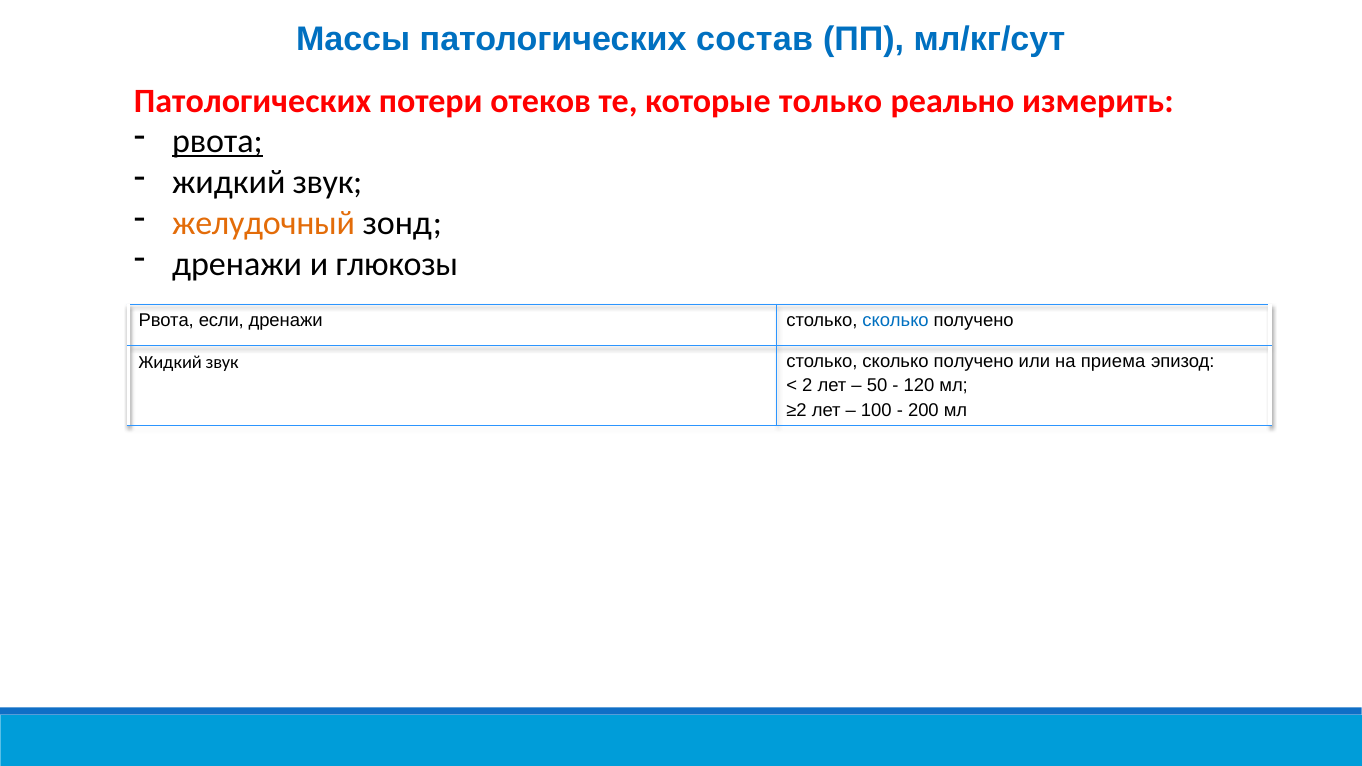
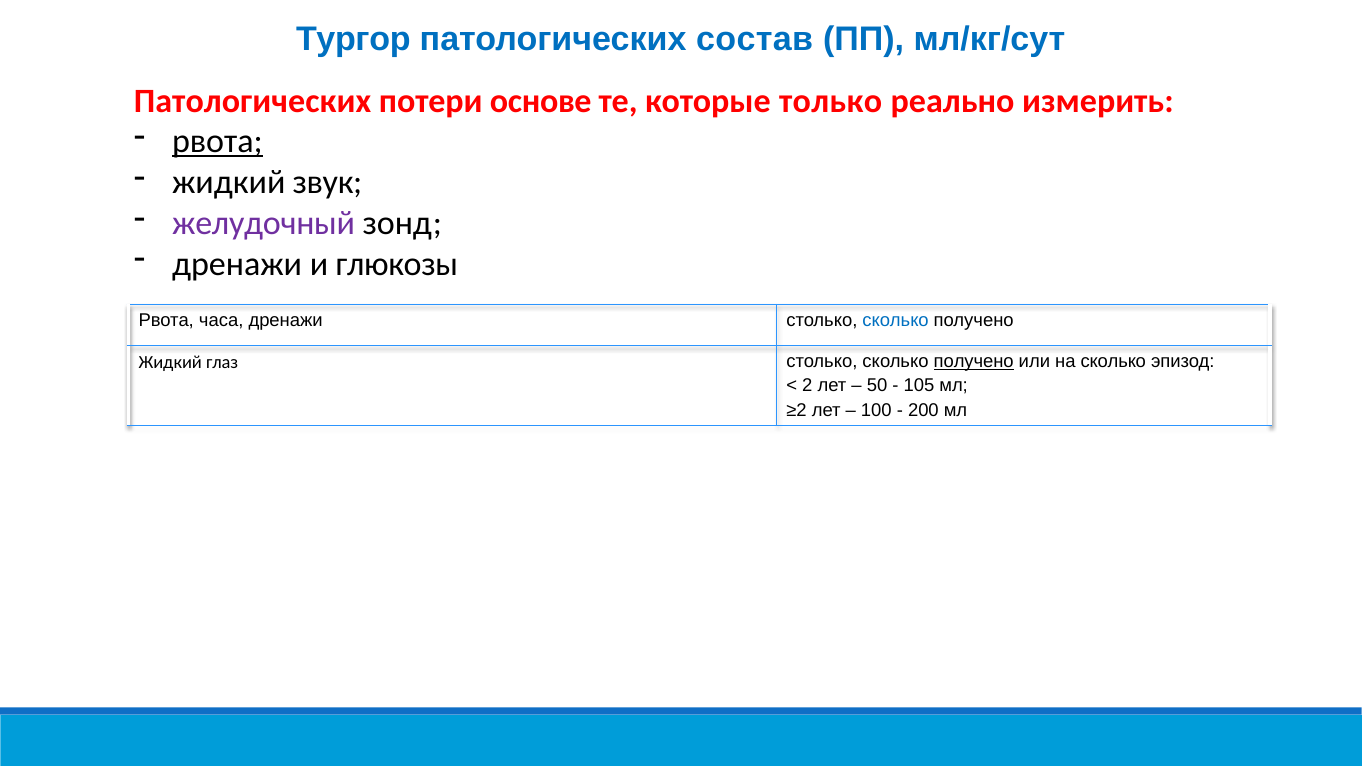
Массы: Массы -> Тургор (353, 39)
отеков: отеков -> основе (541, 101)
желудочный colour: orange -> purple (264, 223)
если: если -> часа (221, 320)
звук: звук -> глаз (222, 362)
получено underline: none -> present (974, 362)
на приема: приема -> сколько (1113, 362)
120: 120 -> 105 (919, 386)
